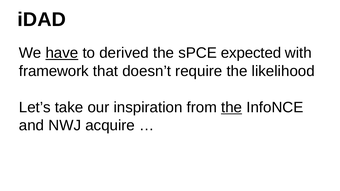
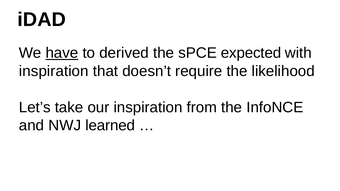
framework: framework -> inspiration (54, 71)
the underline: present -> none (232, 107)
acquire: acquire -> learned (110, 126)
